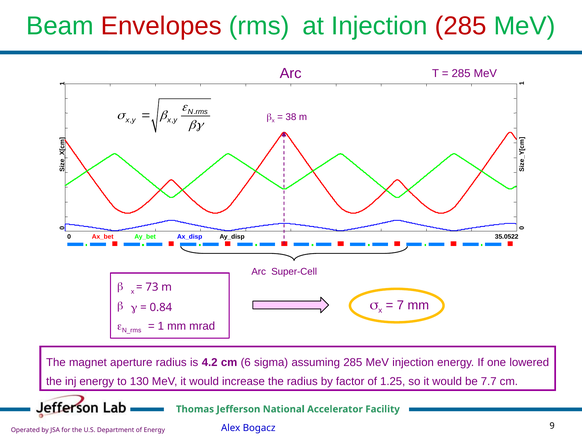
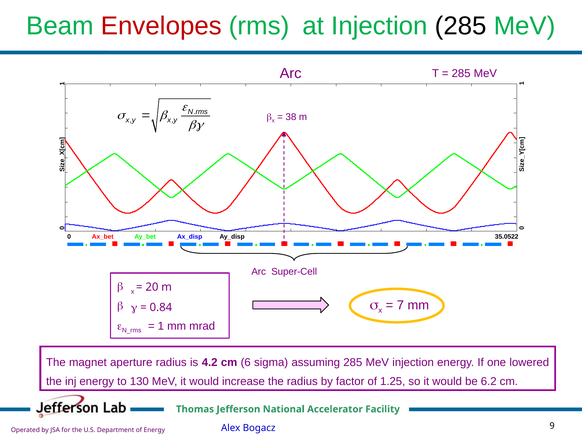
285 colour: red -> black (461, 26)
73: 73 -> 20 (152, 287)
7.7: 7.7 -> 6.2 (489, 381)
